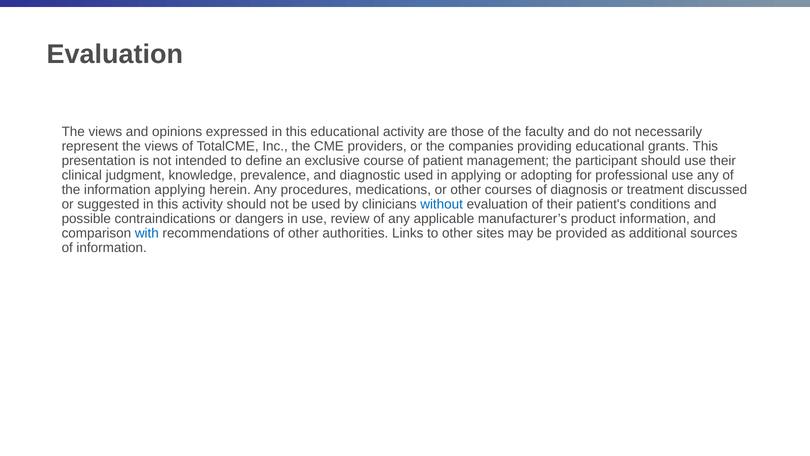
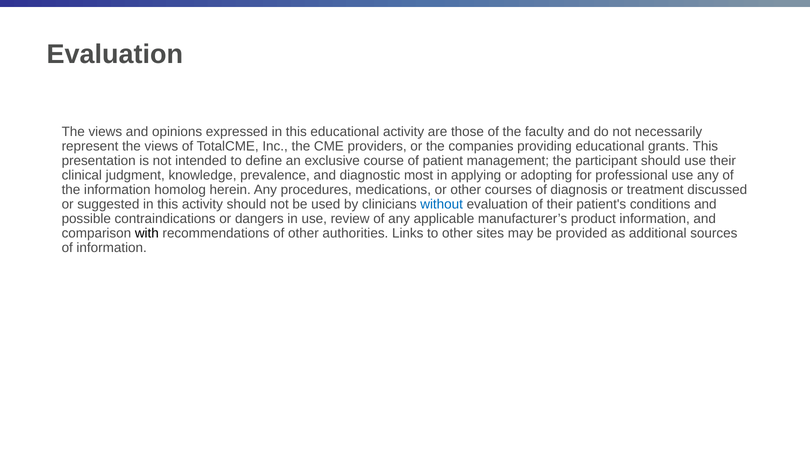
diagnostic used: used -> most (419, 175)
information applying: applying -> homolog (180, 190)
with colour: blue -> black (147, 233)
